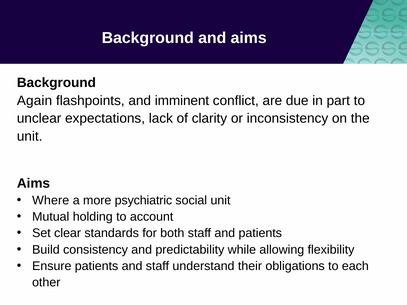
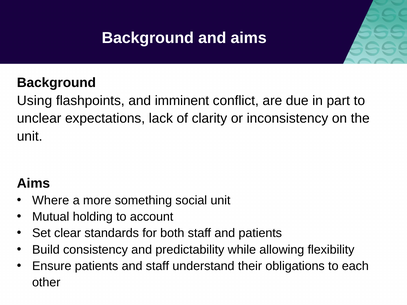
Again: Again -> Using (35, 101)
psychiatric: psychiatric -> something (143, 201)
